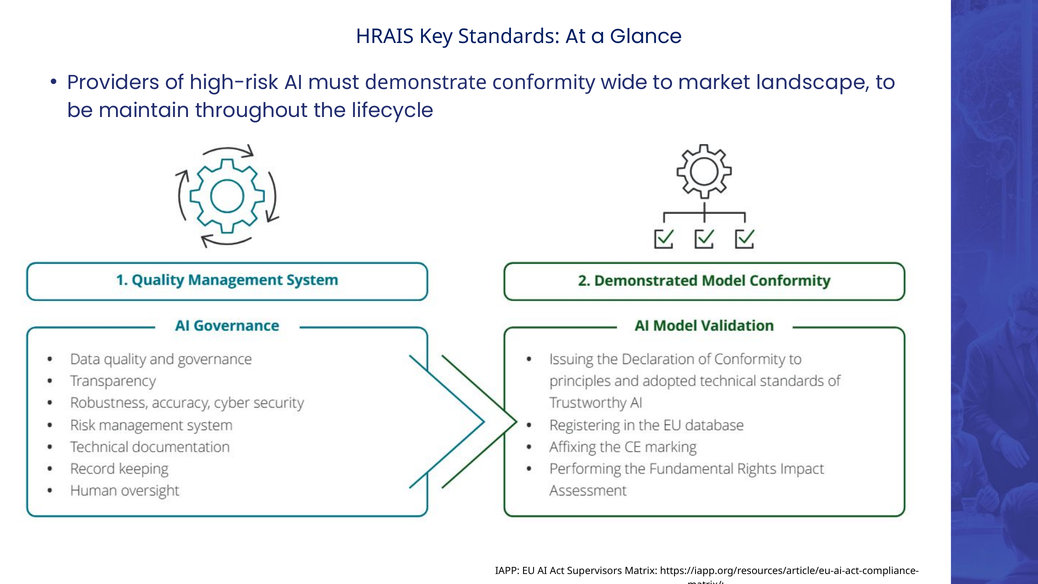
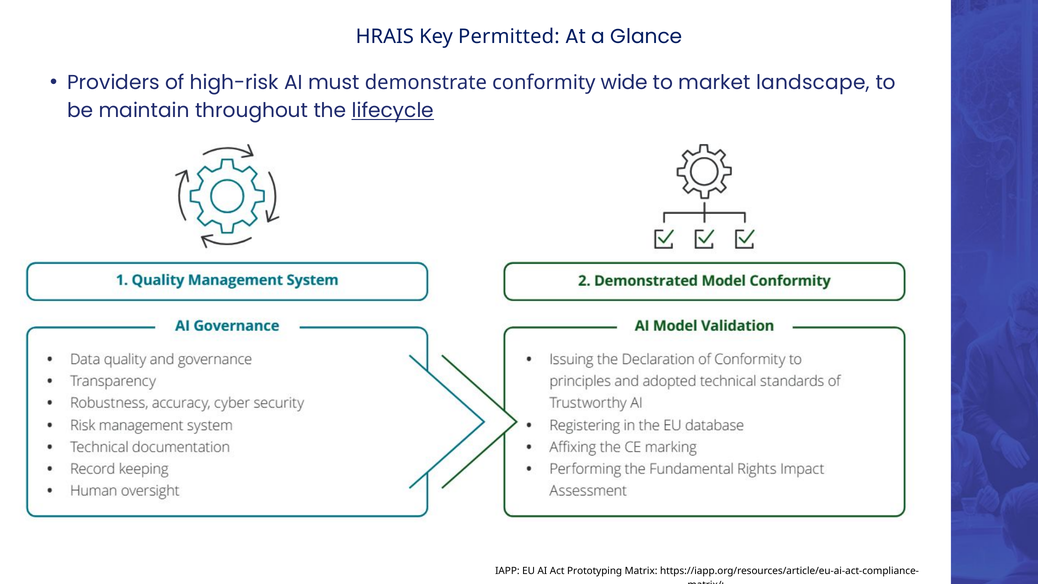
Standards: Standards -> Permitted (509, 37)
lifecycle underline: none -> present (393, 111)
Supervisors: Supervisors -> Prototyping (595, 571)
